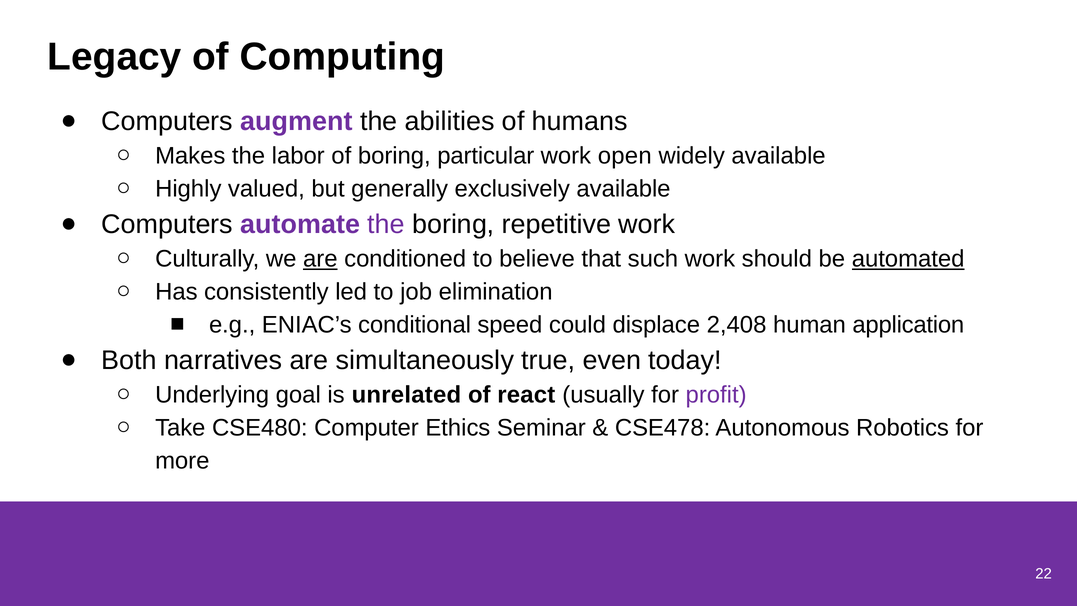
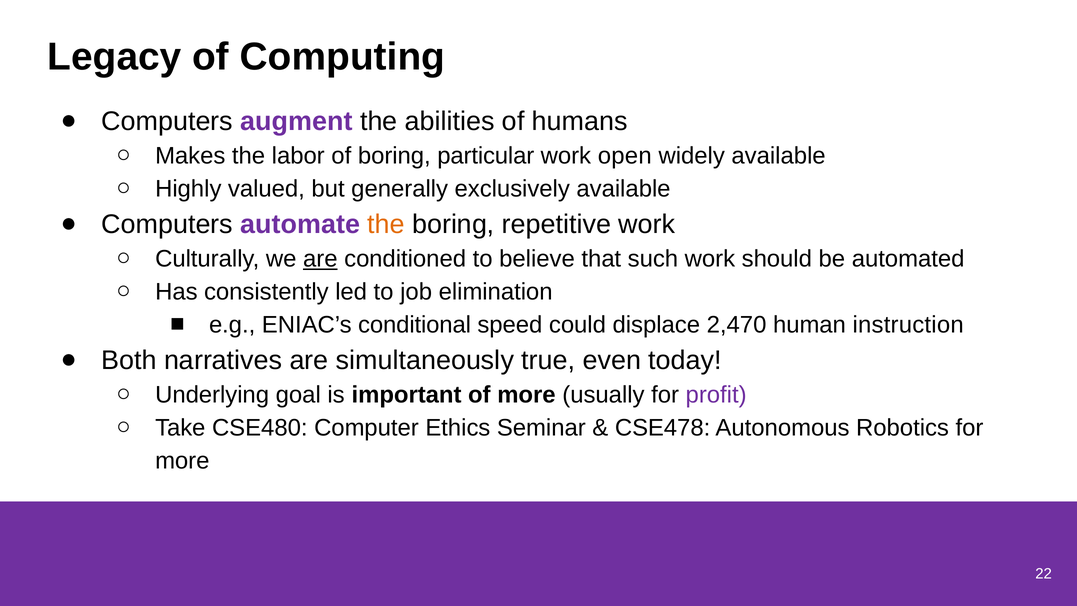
the colour: purple -> orange (386, 224)
automated underline: present -> none (908, 259)
2,408: 2,408 -> 2,470 (737, 325)
application: application -> instruction (908, 325)
unrelated: unrelated -> important (407, 395)
of react: react -> more (526, 395)
